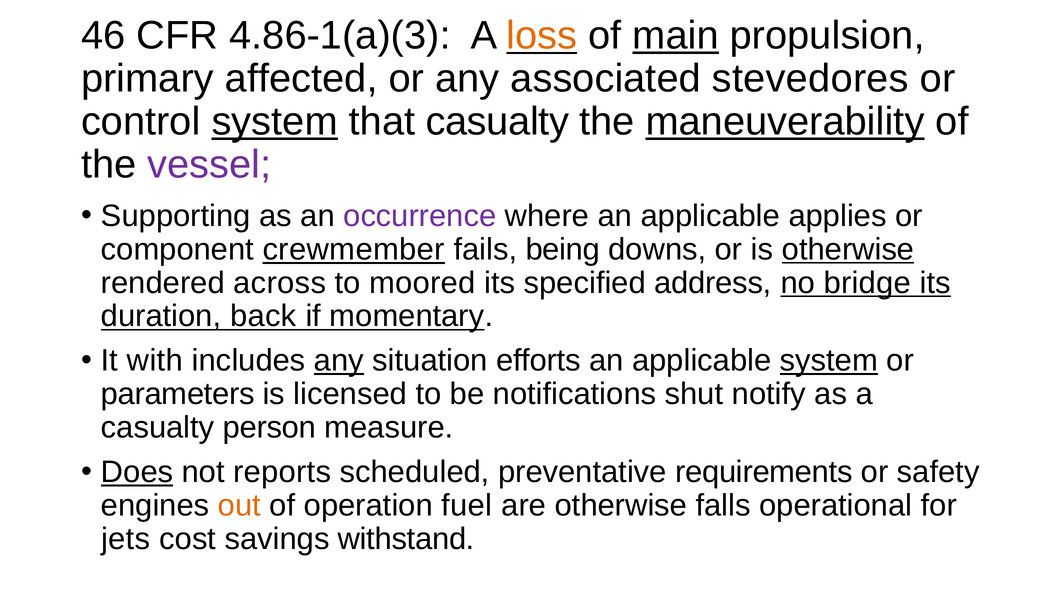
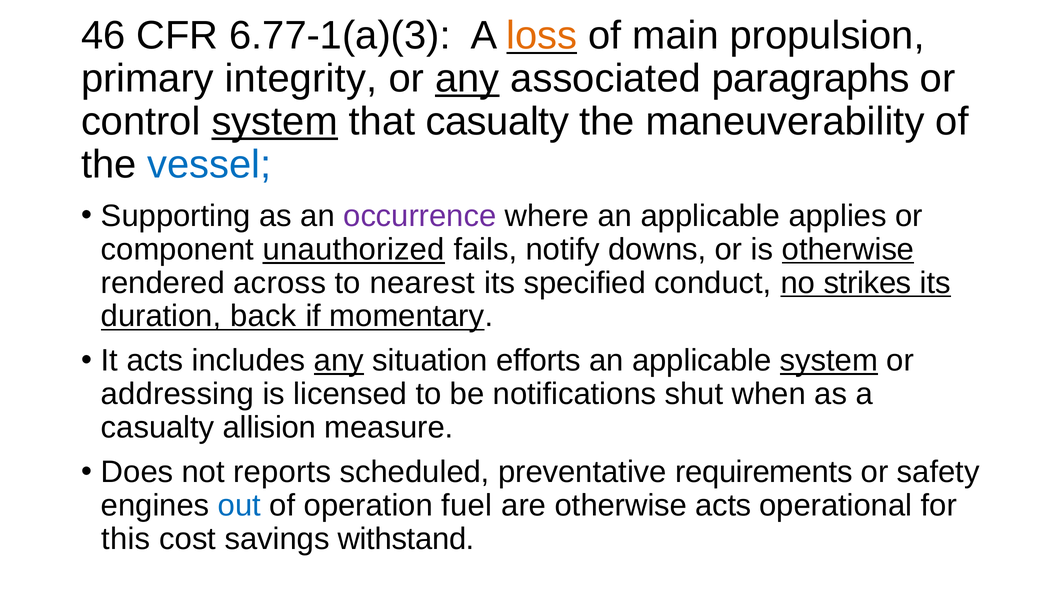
4.86-1(a)(3: 4.86-1(a)(3 -> 6.77-1(a)(3 (340, 36)
main underline: present -> none (676, 36)
affected: affected -> integrity (301, 79)
any underline: none -> present (467, 79)
stevedores: stevedores -> paragraphs (811, 79)
maneuverability underline: present -> none (785, 122)
vessel colour: purple -> blue (209, 165)
crewmember: crewmember -> unauthorized (354, 249)
being: being -> notify (563, 249)
moored: moored -> nearest (422, 283)
address: address -> conduct (713, 283)
bridge: bridge -> strikes (868, 283)
It with: with -> acts (155, 361)
parameters: parameters -> addressing (177, 394)
notify: notify -> when (769, 394)
person: person -> allision (270, 428)
Does underline: present -> none (137, 472)
out colour: orange -> blue (239, 505)
otherwise falls: falls -> acts (723, 505)
jets: jets -> this (126, 539)
